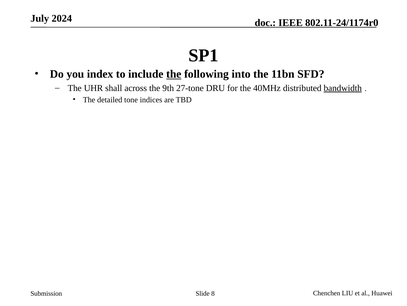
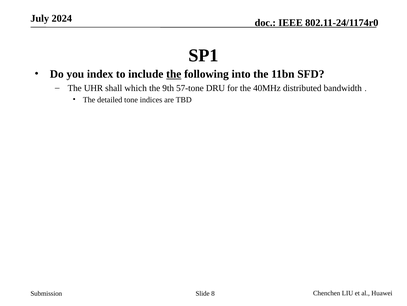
across: across -> which (136, 88)
27-tone: 27-tone -> 57-tone (190, 88)
bandwidth underline: present -> none (343, 88)
